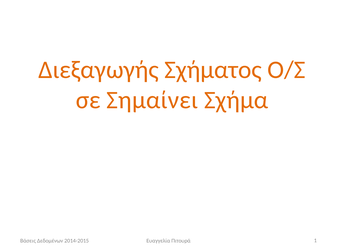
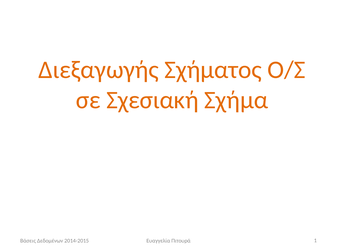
Σημαίνει: Σημαίνει -> Σχεσιακή (153, 100)
